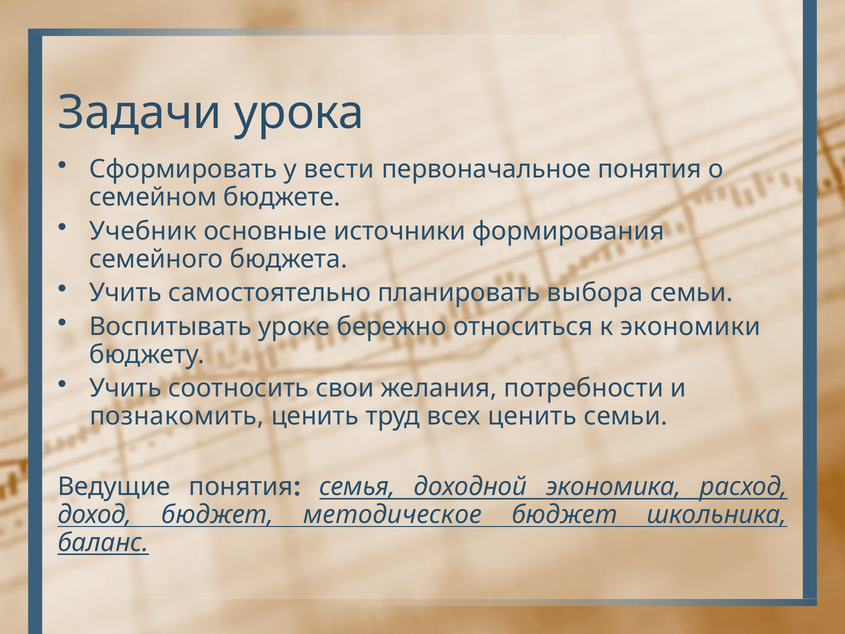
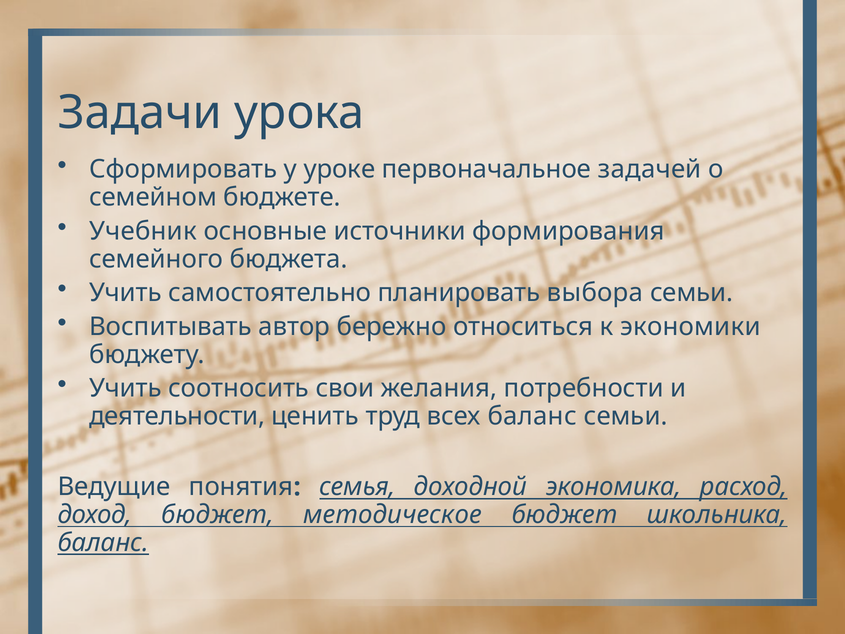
вести: вести -> уроке (339, 169)
первоначальное понятия: понятия -> задачей (650, 169)
уроке: уроке -> автор (294, 326)
познакомить: познакомить -> деятельности (177, 416)
всех ценить: ценить -> баланс (532, 416)
